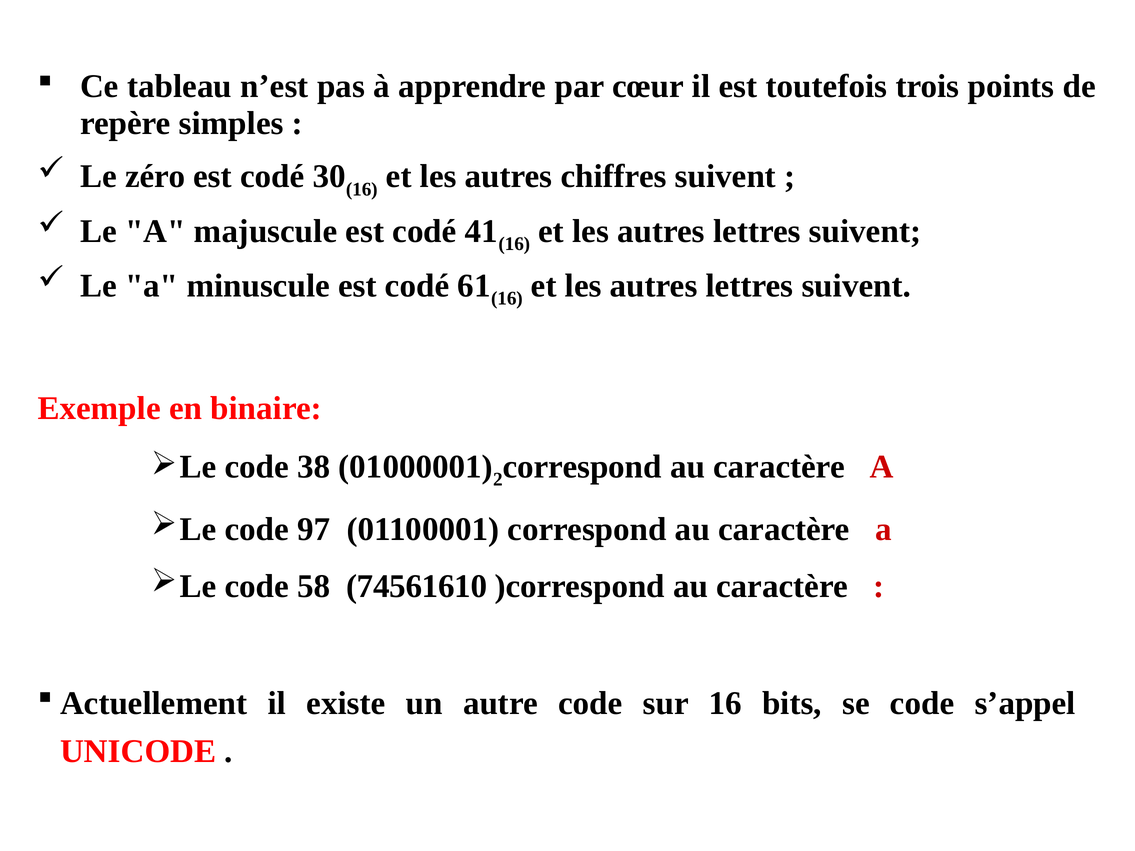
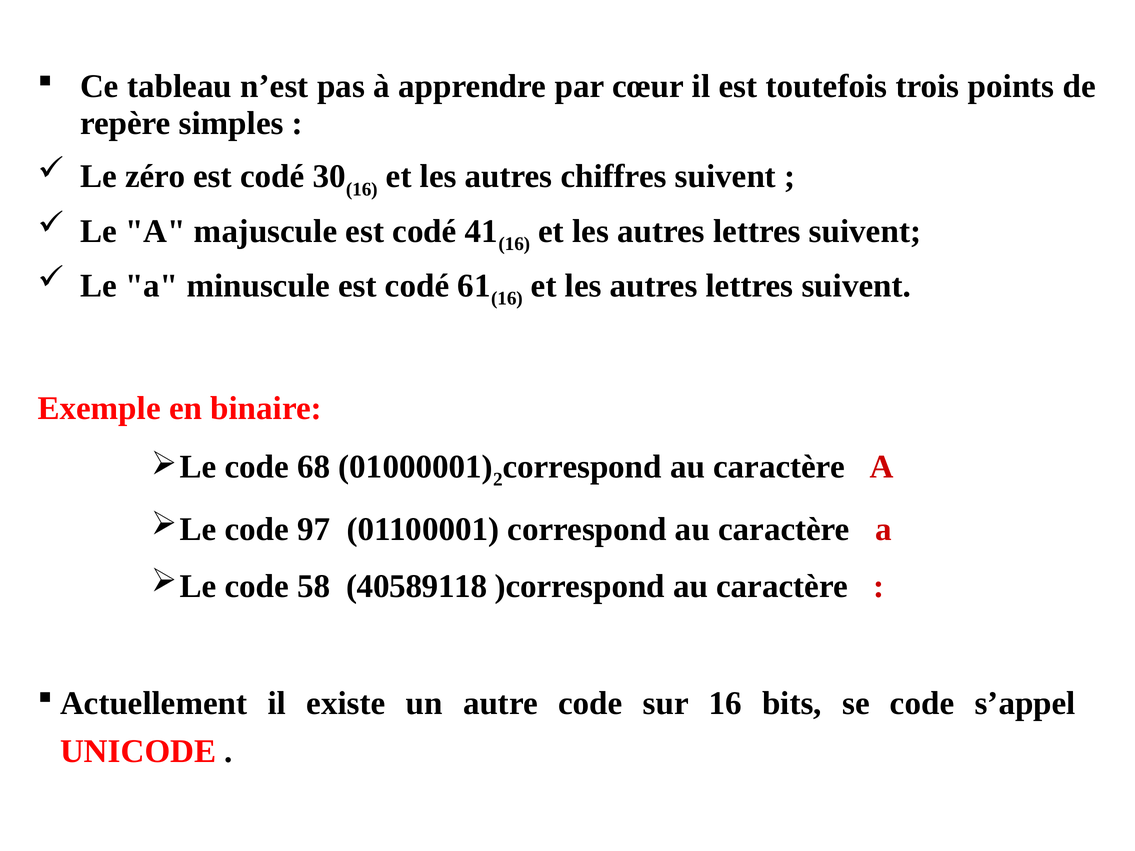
38: 38 -> 68 (314, 467)
74561610: 74561610 -> 40589118 (417, 586)
